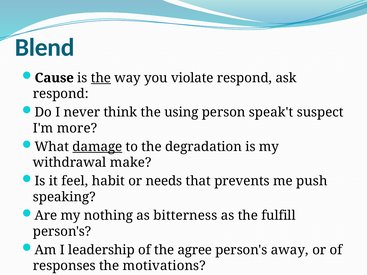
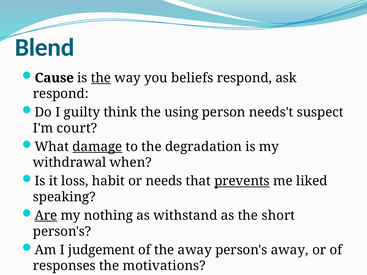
violate: violate -> beliefs (192, 78)
never: never -> guilty (82, 112)
speak't: speak't -> needs't (271, 112)
more: more -> court (77, 128)
make: make -> when (131, 163)
feel: feel -> loss (75, 181)
prevents underline: none -> present (242, 181)
push: push -> liked (312, 181)
Are underline: none -> present (46, 216)
bitterness: bitterness -> withstand (185, 216)
fulfill: fulfill -> short (278, 216)
leadership: leadership -> judgement (102, 250)
the agree: agree -> away (195, 250)
